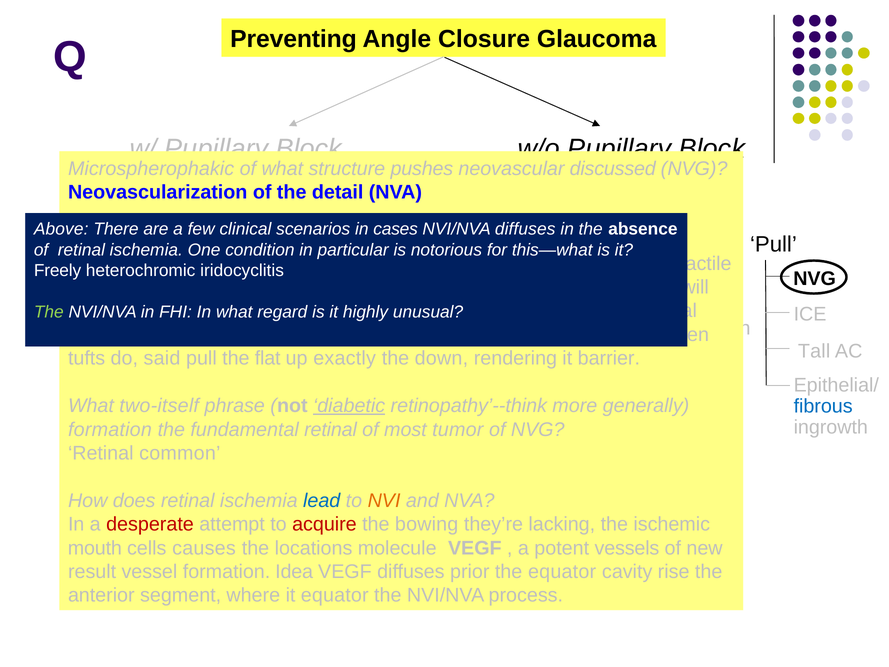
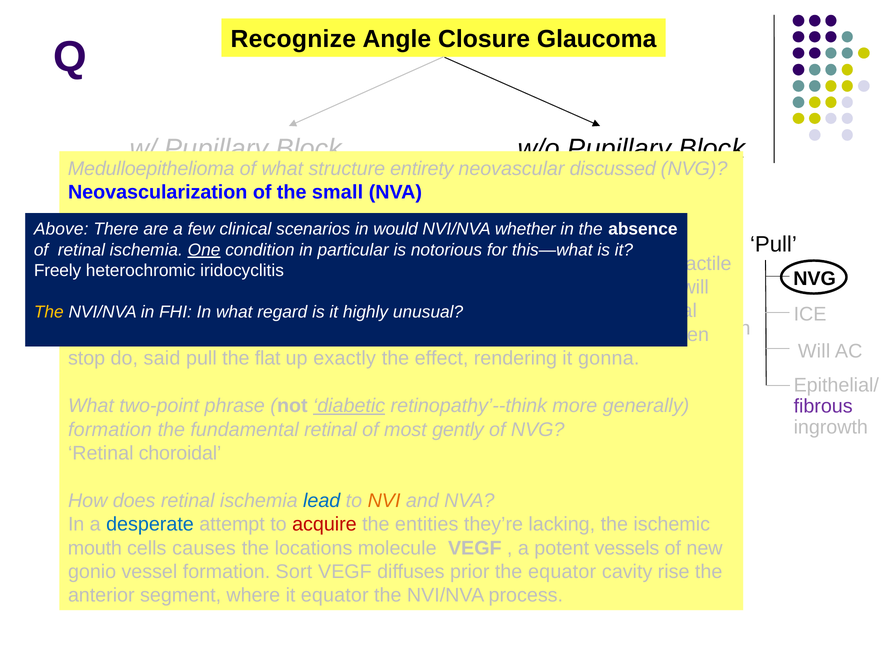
Preventing: Preventing -> Recognize (293, 39)
Microspherophakic: Microspherophakic -> Medulloepithelioma (151, 169)
pushes: pushes -> entirety (422, 169)
detail: detail -> small (338, 192)
cases: cases -> would (396, 229)
diffuses: diffuses -> whether (525, 229)
One underline: none -> present (204, 250)
The colour: light green -> yellow (49, 312)
Tall: Tall -> Will (814, 351)
tufts: tufts -> stop (87, 358)
down: down -> effect (442, 358)
barrier: barrier -> gonna (609, 358)
two-itself: two-itself -> two-point (159, 406)
fibrous colour: blue -> purple (823, 406)
tumor: tumor -> gently (458, 429)
common: common -> choroidal (180, 453)
desperate colour: red -> blue (150, 524)
bowing: bowing -> entities (427, 524)
result: result -> gonio (92, 572)
Idea: Idea -> Sort (294, 572)
